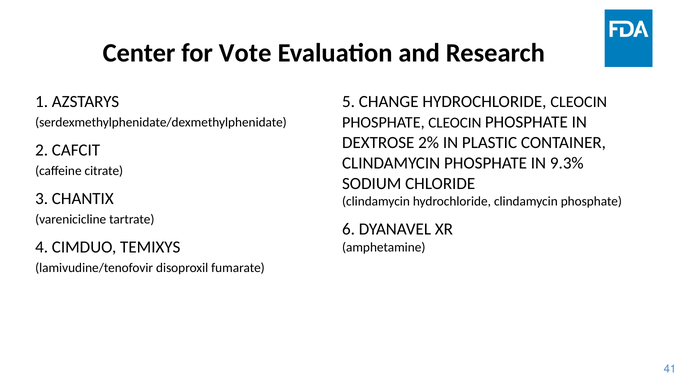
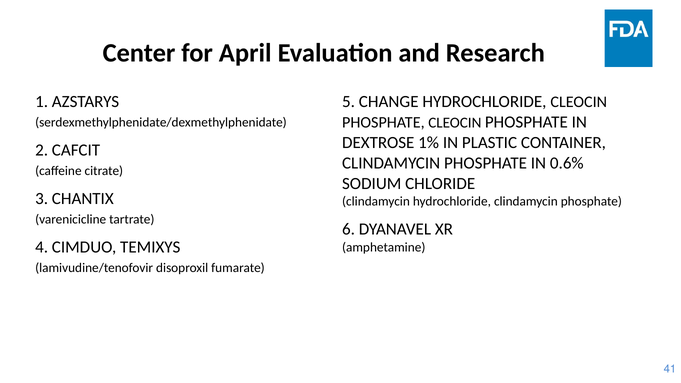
Vote: Vote -> April (245, 53)
2%: 2% -> 1% (429, 143)
9.3%: 9.3% -> 0.6% (567, 163)
